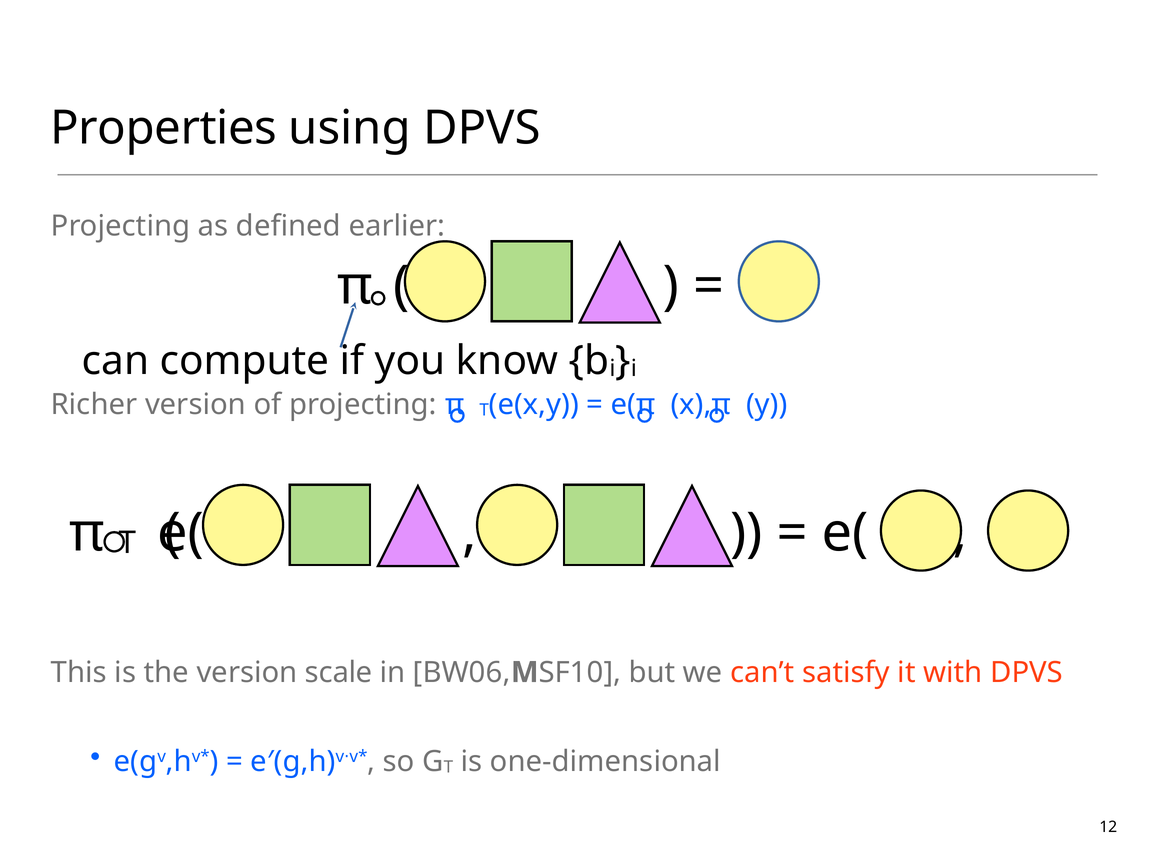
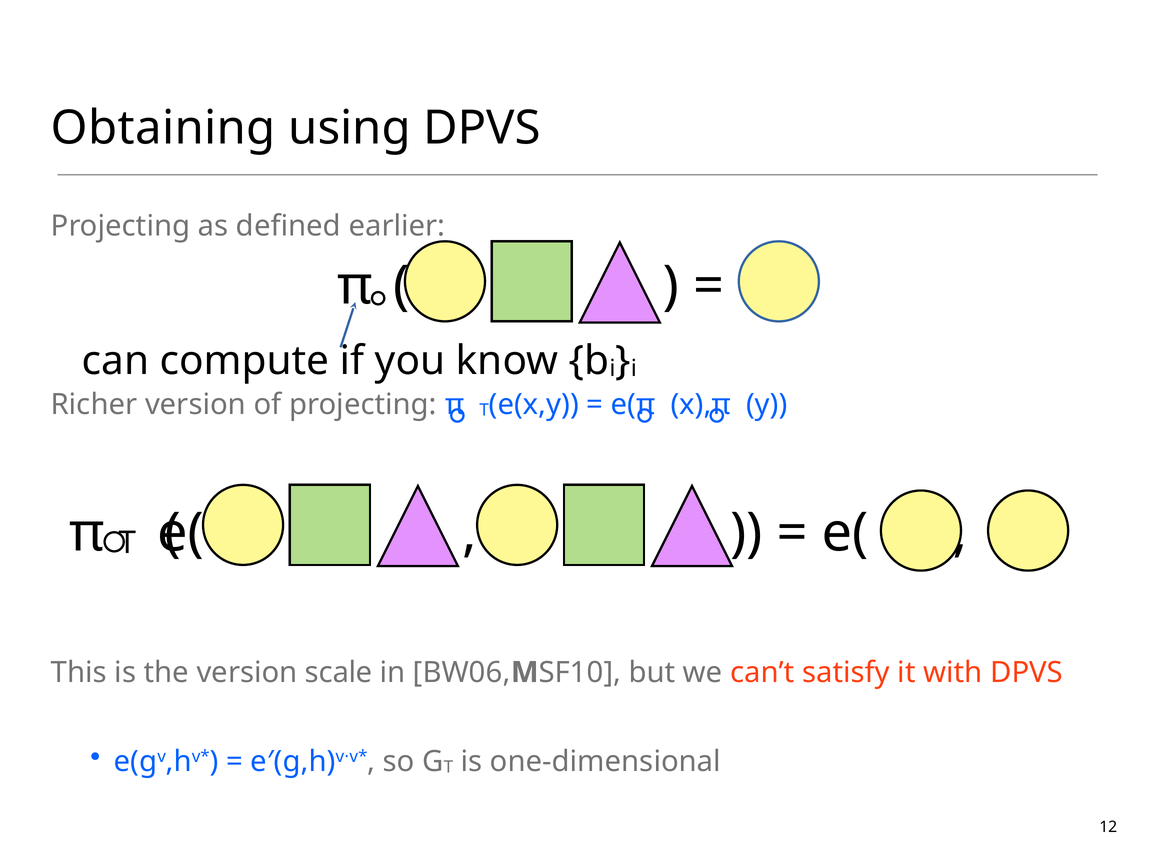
Properties: Properties -> Obtaining (163, 128)
